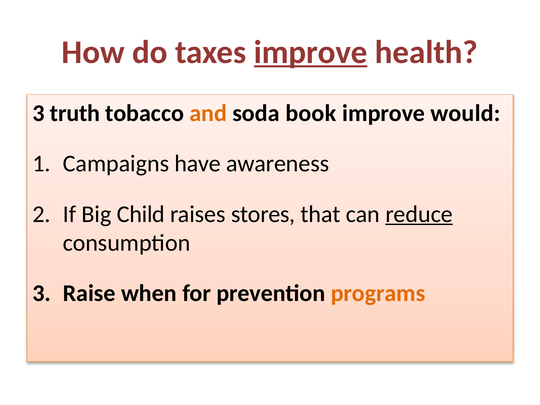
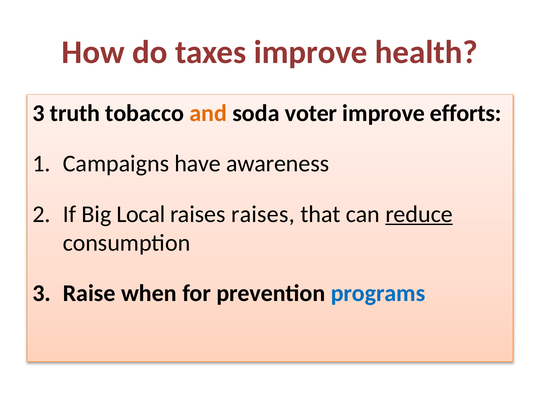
improve underline: present -> none (311, 52)
book: book -> voter (311, 113)
would: would -> efforts (466, 113)
Child: Child -> Local (141, 214)
raises stores: stores -> raises (263, 214)
programs colour: orange -> blue (378, 293)
